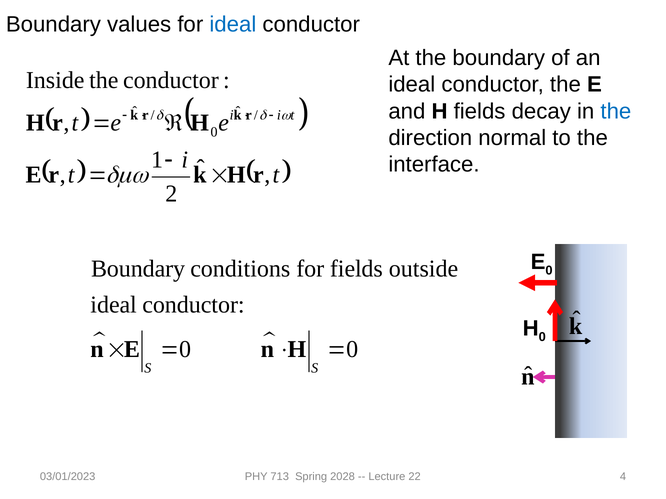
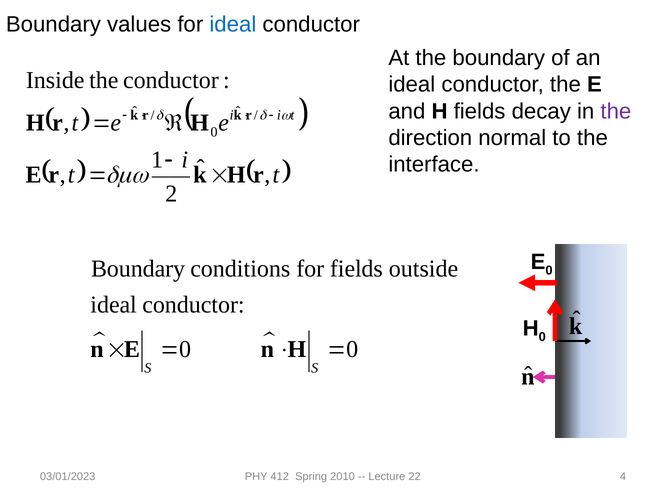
the colour: blue -> purple (616, 111)
713: 713 -> 412 (280, 477)
2028: 2028 -> 2010 (343, 477)
